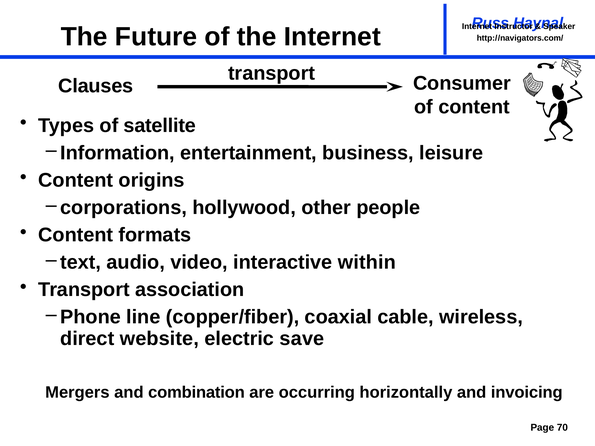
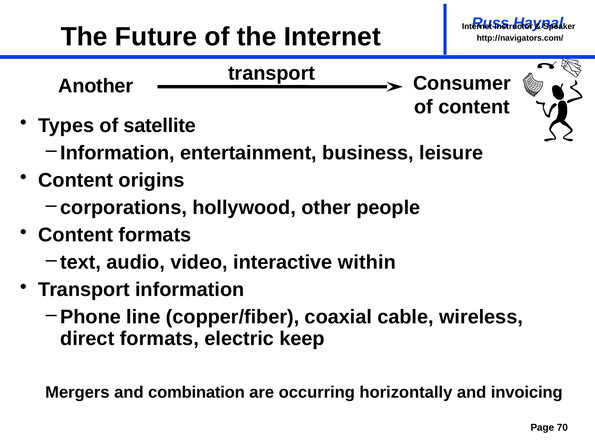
Clauses: Clauses -> Another (96, 86)
Transport association: association -> information (190, 290)
direct website: website -> formats (159, 339)
save: save -> keep (302, 339)
